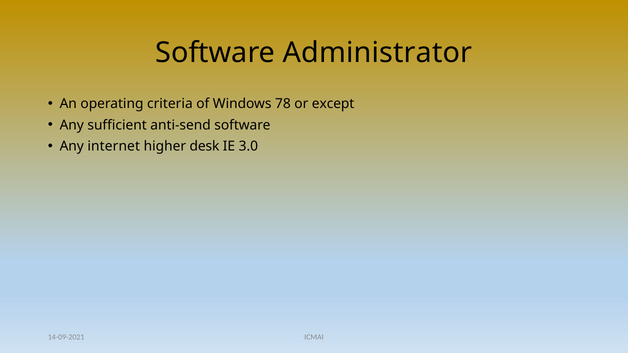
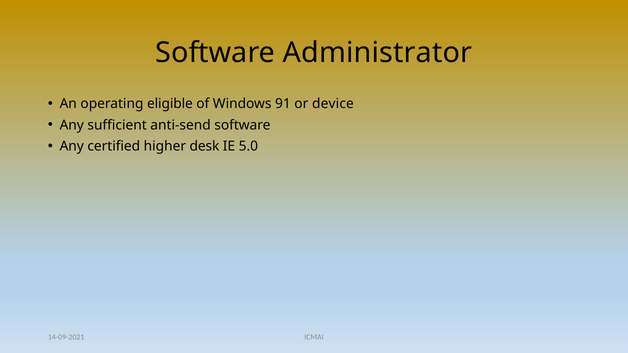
criteria: criteria -> eligible (170, 104)
78: 78 -> 91 (283, 104)
except: except -> device (333, 104)
internet: internet -> certified (114, 146)
3.0: 3.0 -> 5.0 (248, 146)
